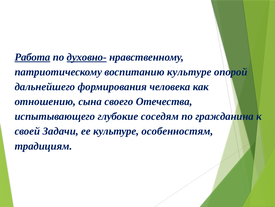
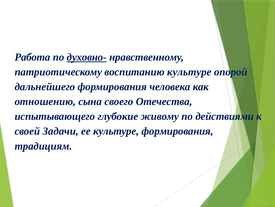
Работа underline: present -> none (32, 57)
соседям: соседям -> живому (160, 116)
гражданина: гражданина -> действиями (225, 116)
культуре особенностям: особенностям -> формирования (177, 131)
